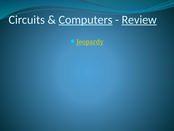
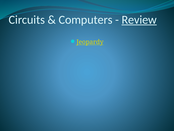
Computers underline: present -> none (86, 20)
